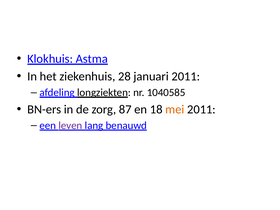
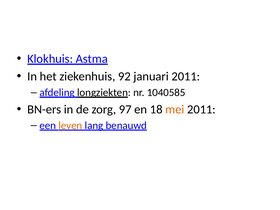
28: 28 -> 92 (124, 76)
87: 87 -> 97 (125, 109)
leven colour: purple -> orange (70, 125)
